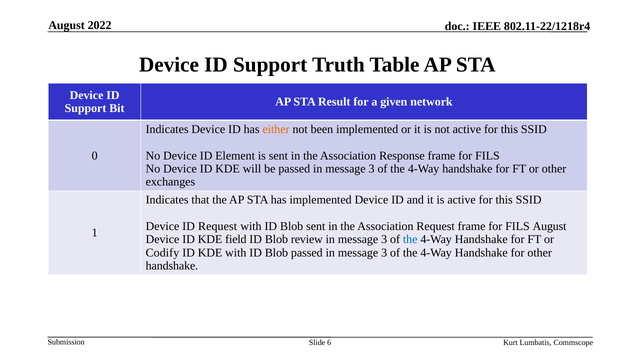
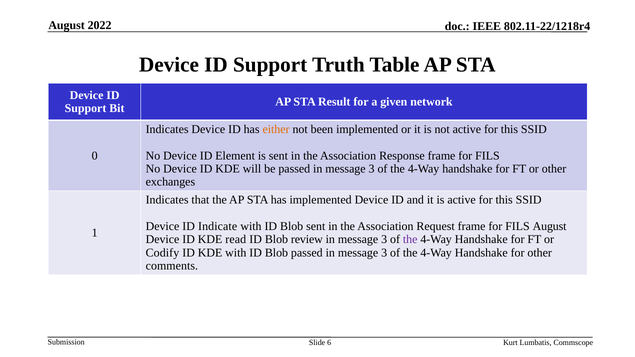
ID Request: Request -> Indicate (218, 226)
field: field -> read (236, 240)
the colour: blue -> purple (410, 240)
handshake: handshake -> comments (172, 266)
